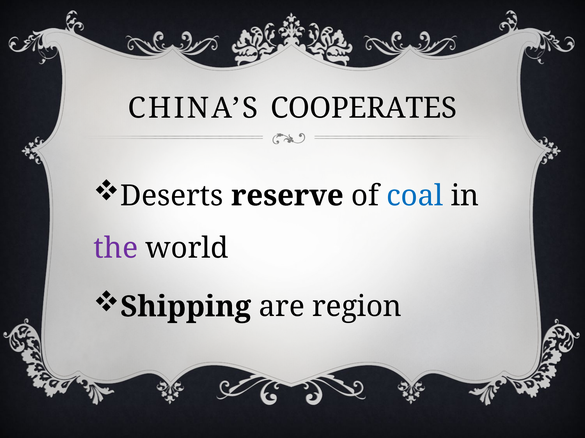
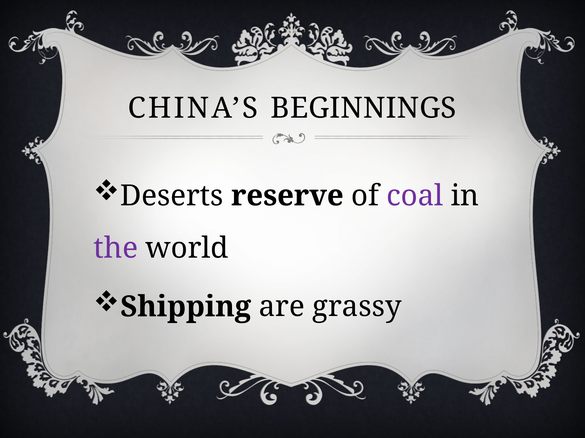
COOPERATES: COOPERATES -> BEGINNINGS (364, 108)
coal colour: blue -> purple (415, 196)
region: region -> grassy (357, 307)
